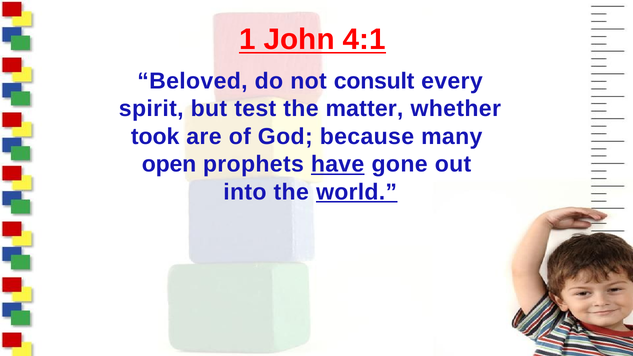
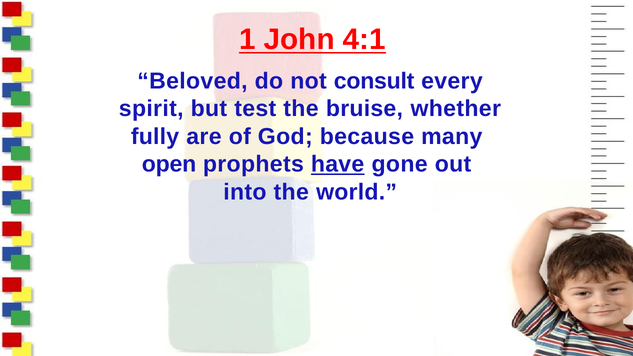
matter: matter -> bruise (364, 109)
took: took -> fully (155, 137)
world underline: present -> none (357, 192)
